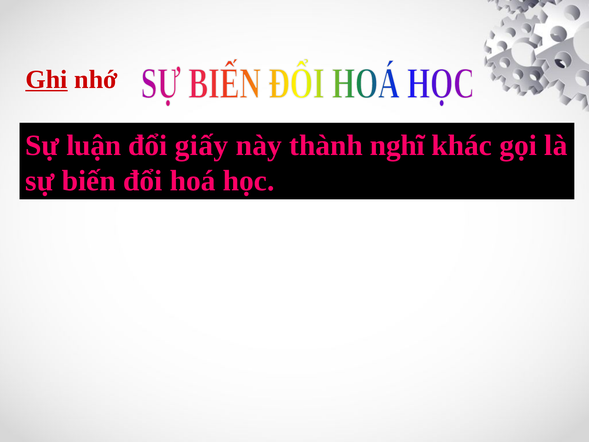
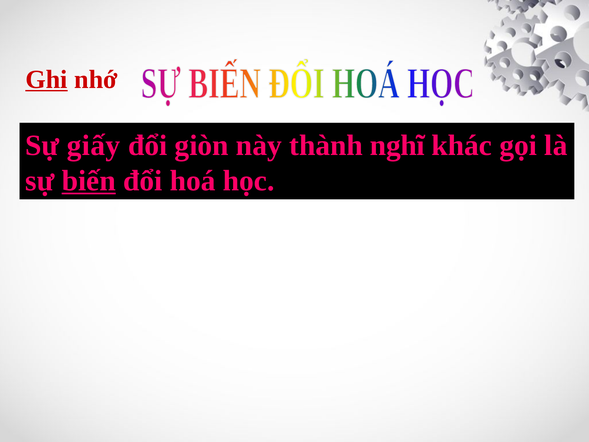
luận: luận -> giấy (94, 145)
giấy: giấy -> giòn (202, 145)
biến underline: none -> present (89, 181)
